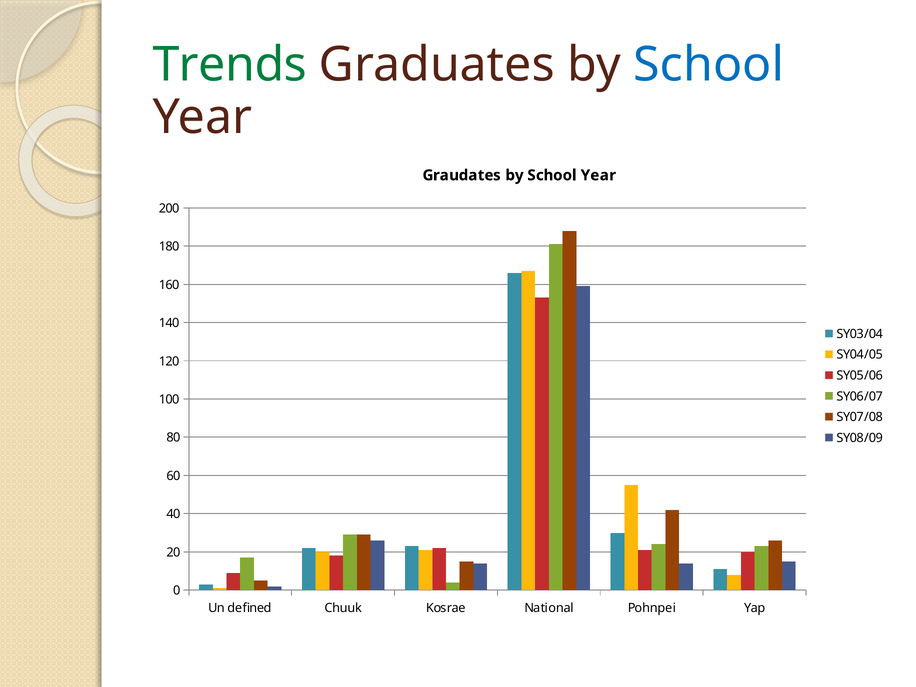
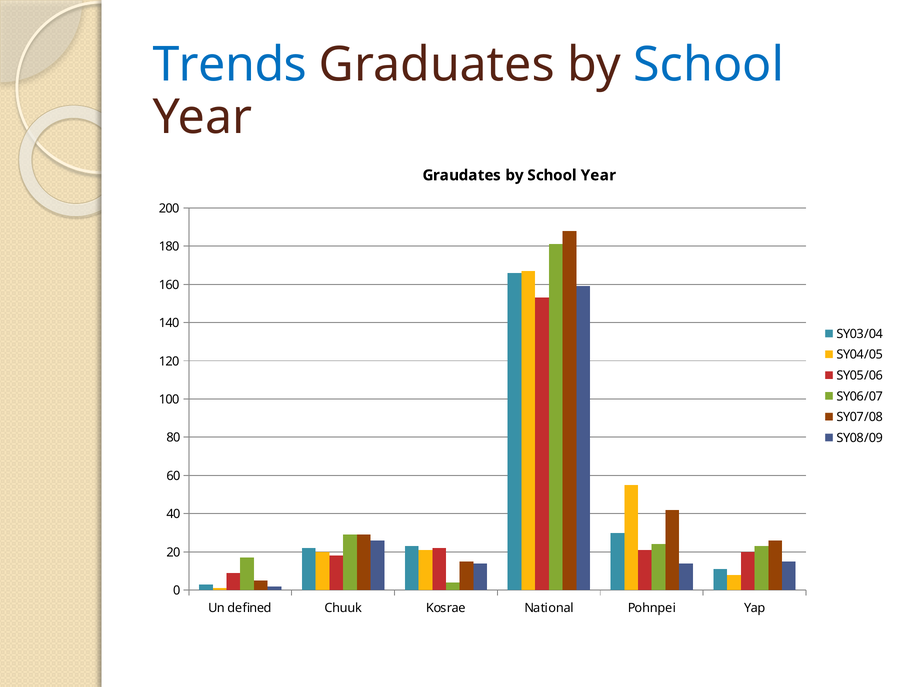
Trends colour: green -> blue (230, 65)
